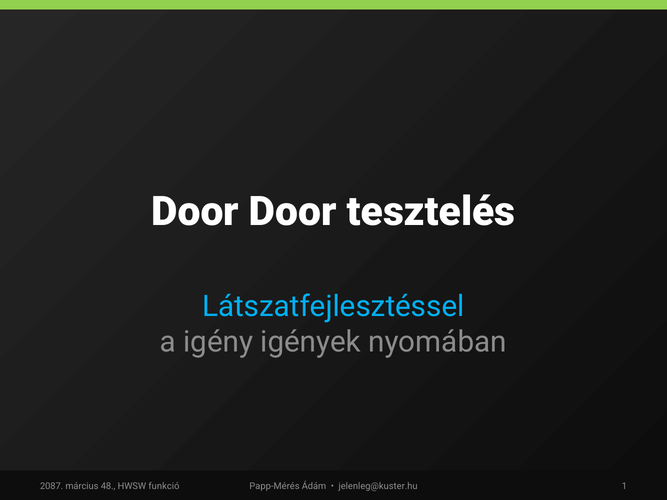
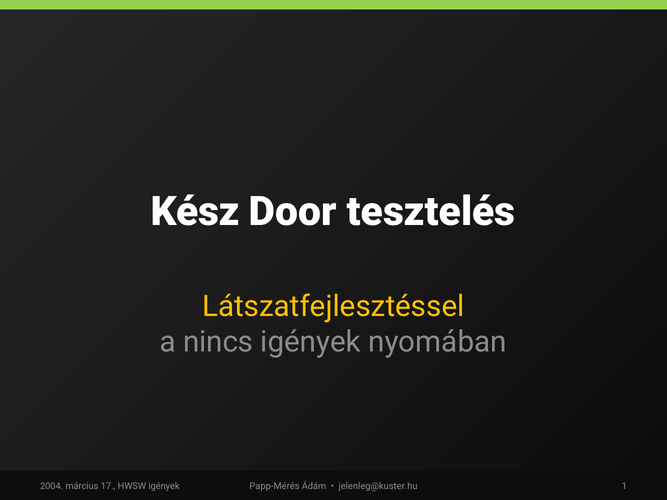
Door: Door -> Kész (195, 212)
Látszatfejlesztéssel colour: light blue -> yellow (333, 307)
igény: igény -> nincs (218, 342)
2087: 2087 -> 2004 (52, 486)
48: 48 -> 17 (108, 486)
HWSW funkció: funkció -> igények (164, 486)
